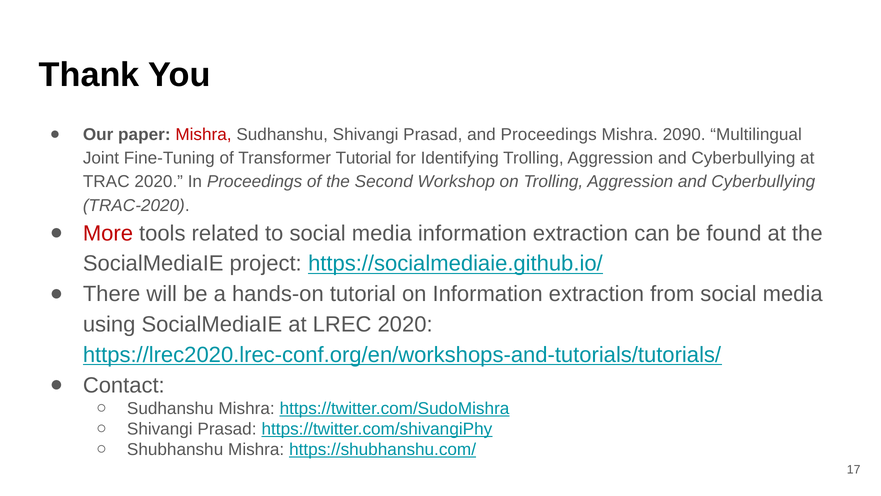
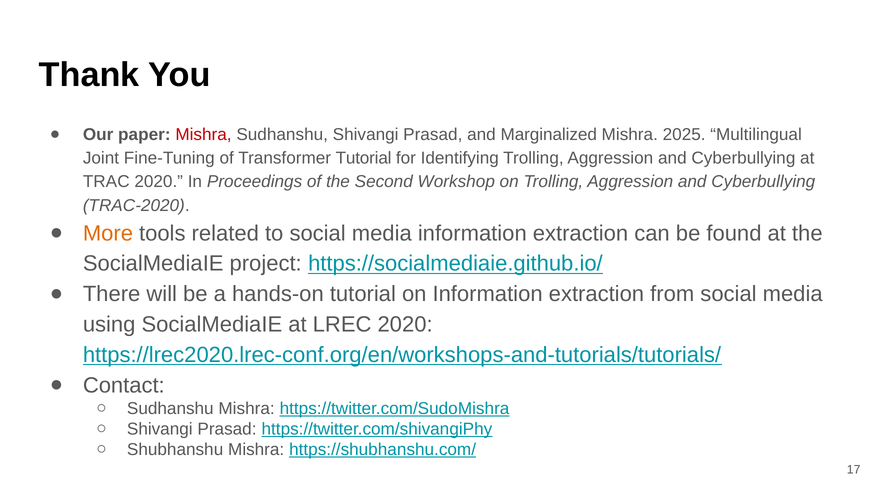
and Proceedings: Proceedings -> Marginalized (549, 134)
2090: 2090 -> 2025 (684, 134)
More colour: red -> orange (108, 233)
